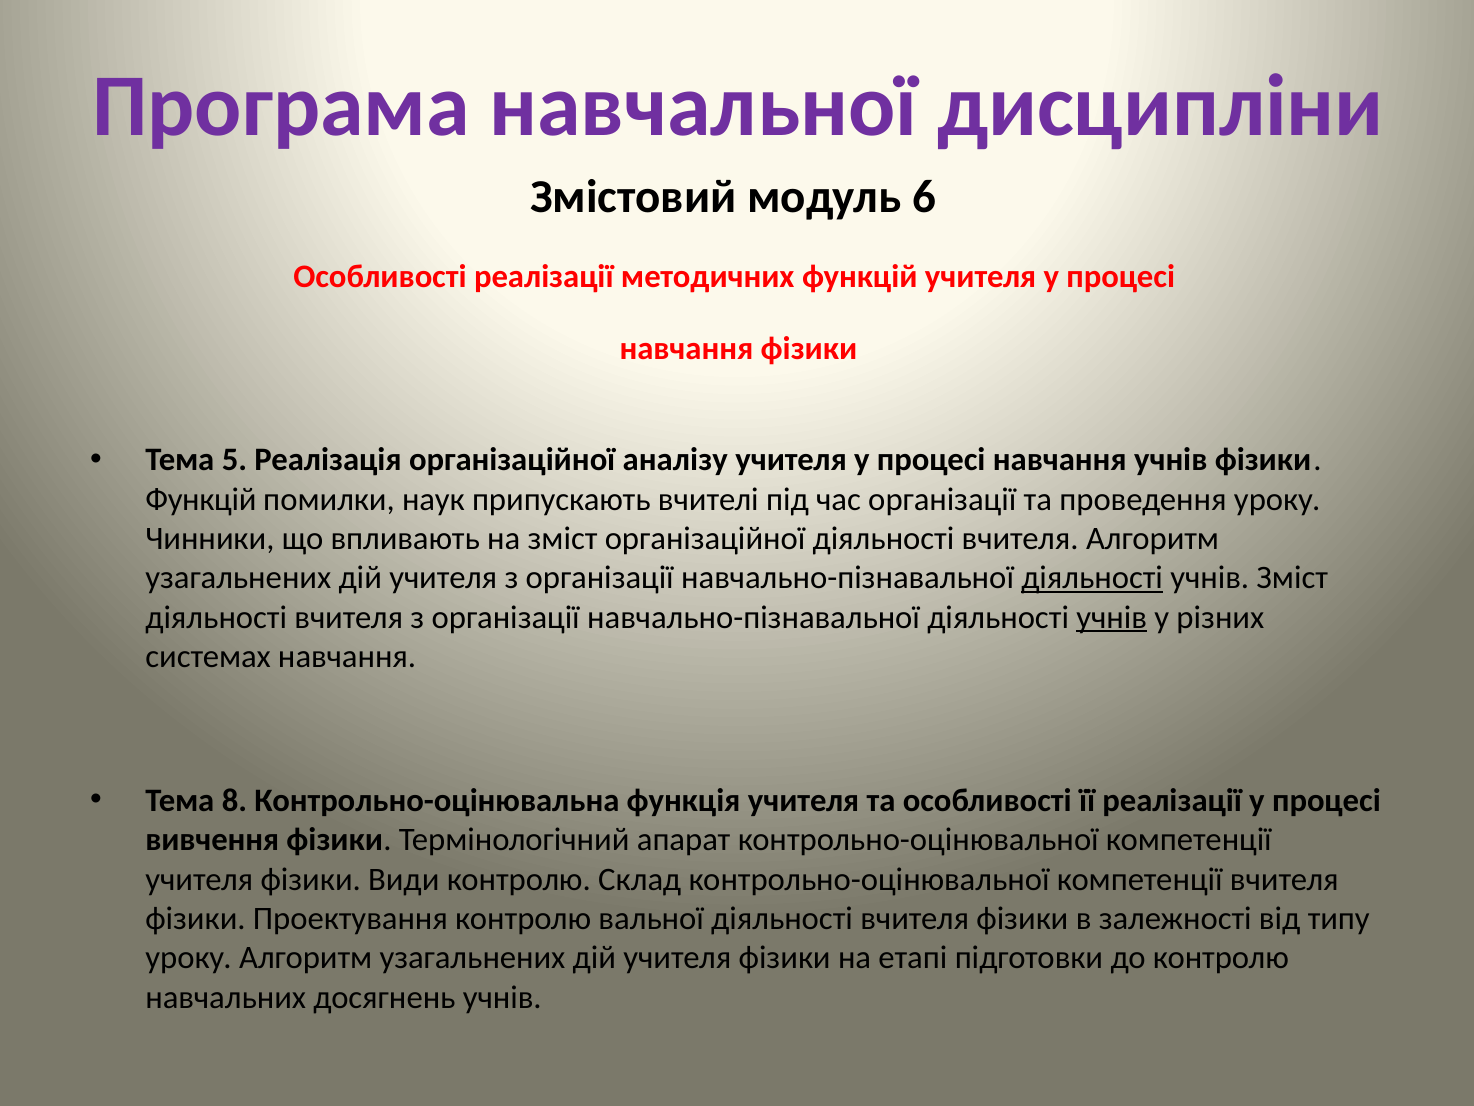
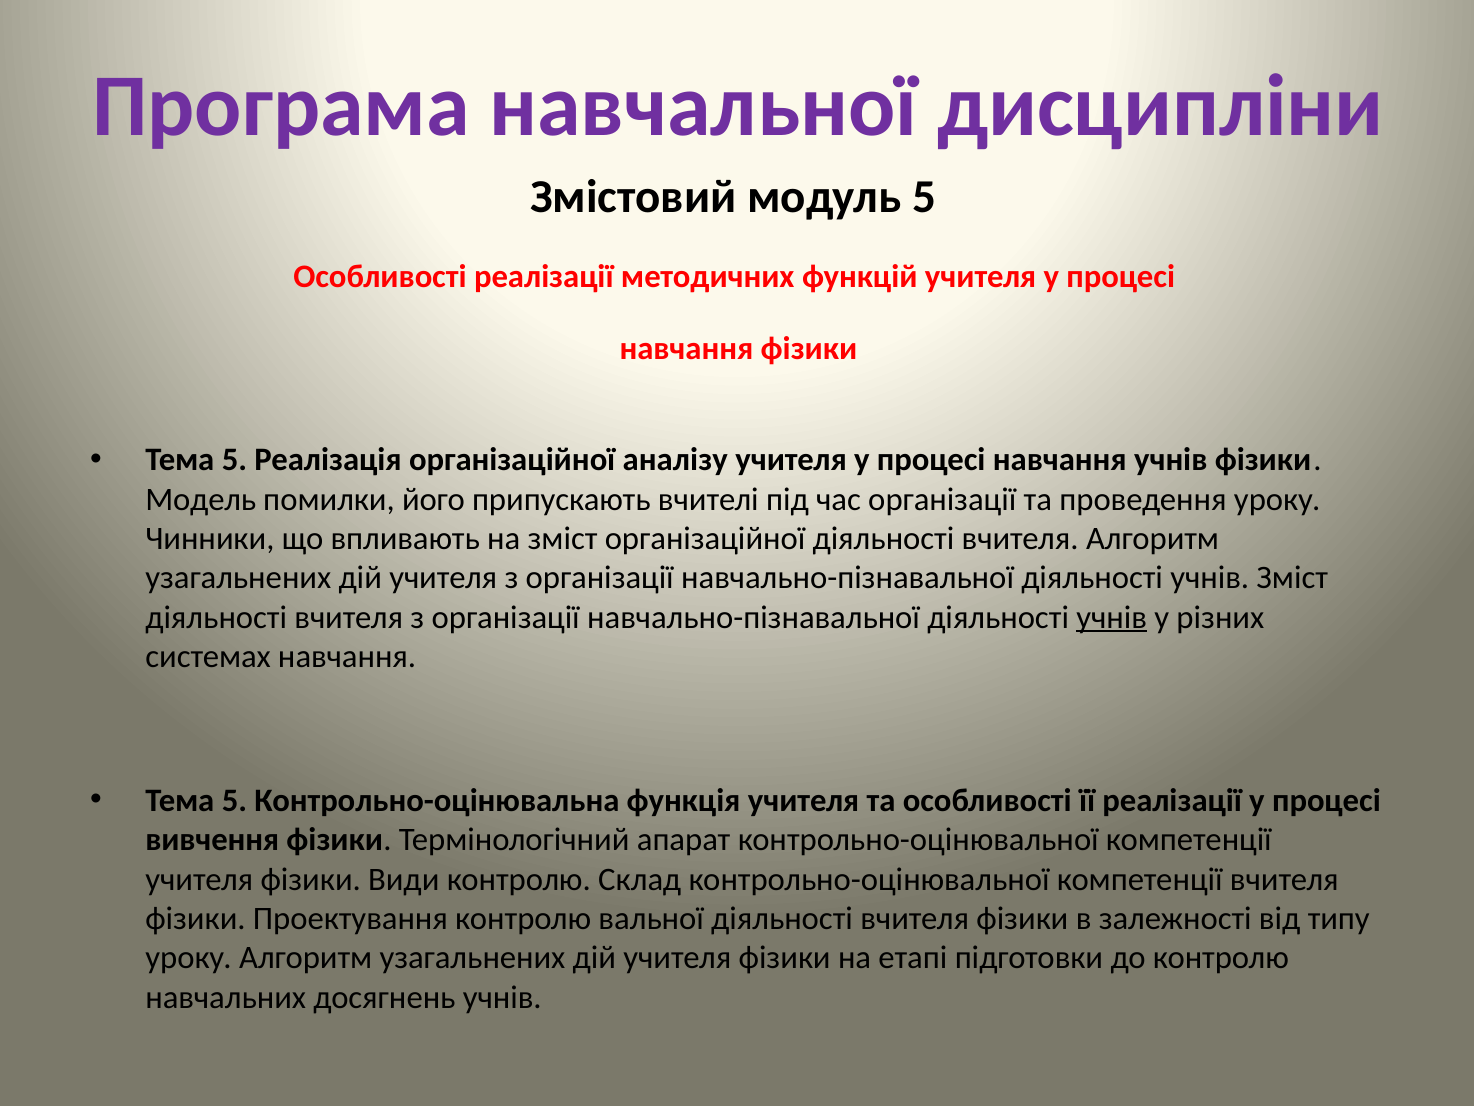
модуль 6: 6 -> 5 (924, 197)
Функцій: Функцій -> Модель (201, 499)
наук: наук -> його (433, 499)
діяльності underline: present -> none (1092, 578)
8: 8 -> 5 (234, 800)
